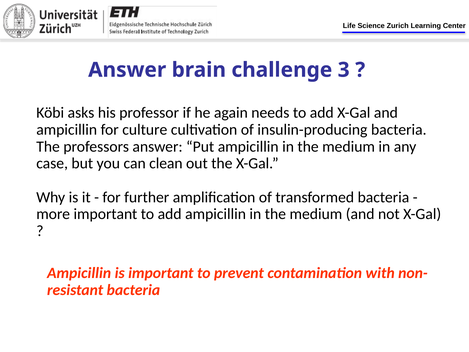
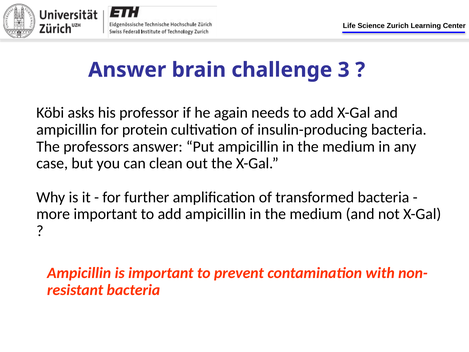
culture: culture -> protein (145, 130)
